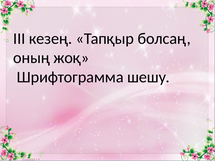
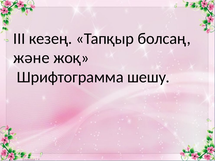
оның: оның -> және (31, 58)
